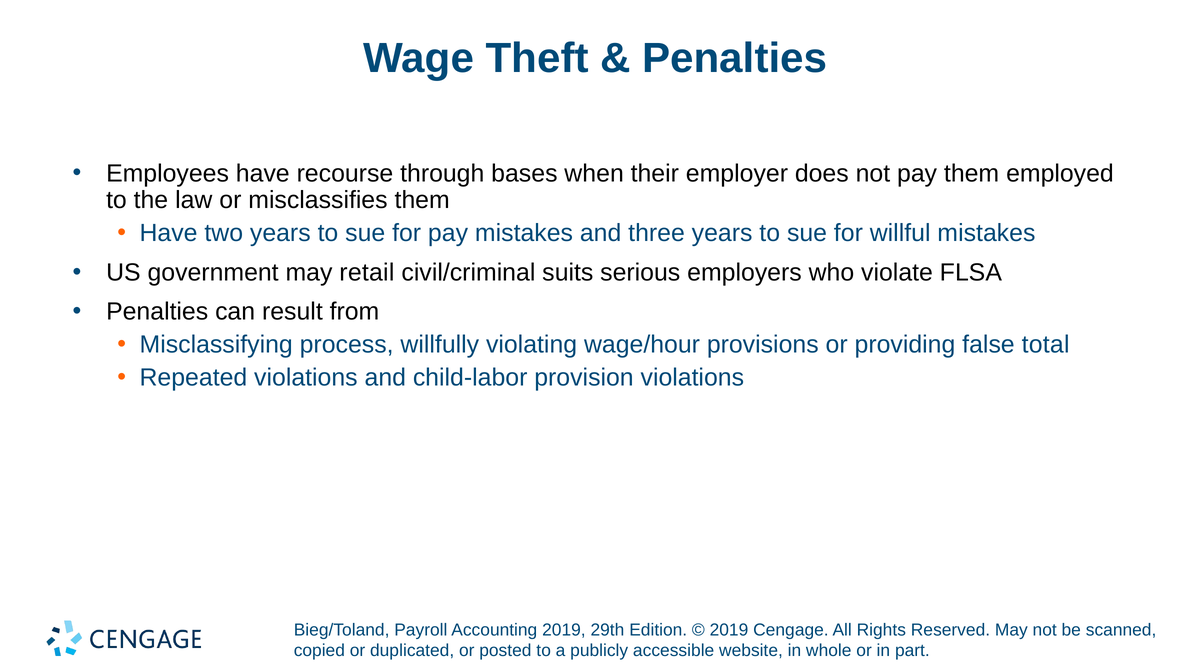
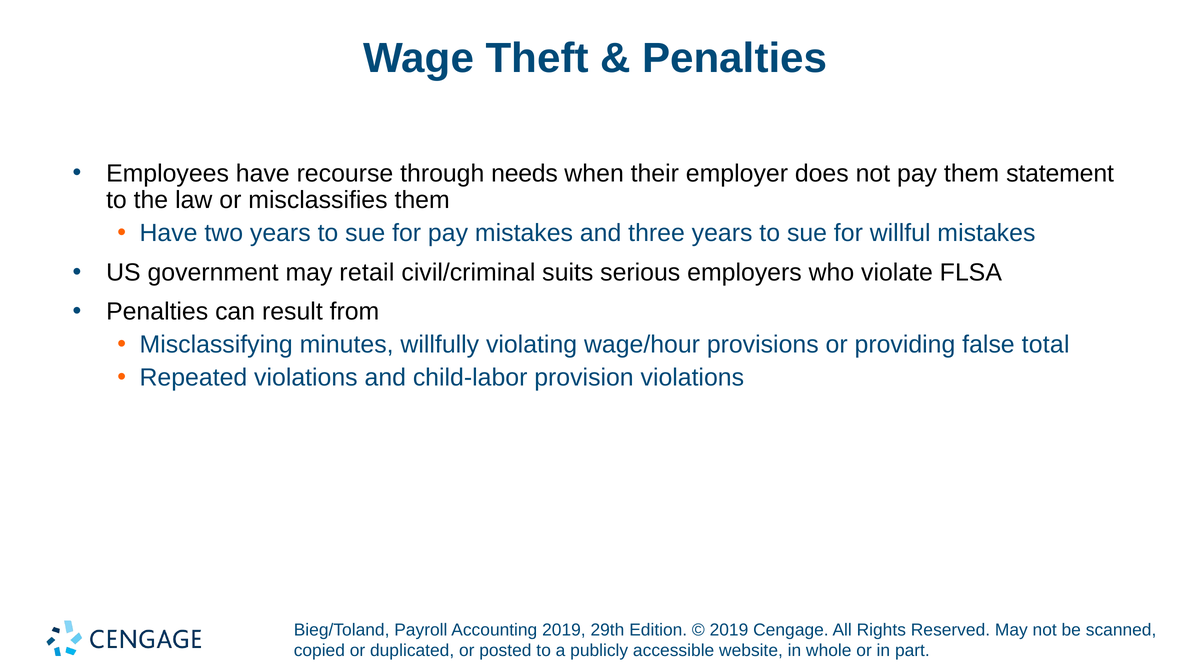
bases: bases -> needs (525, 173)
employed: employed -> statement (1060, 173)
process: process -> minutes (347, 344)
